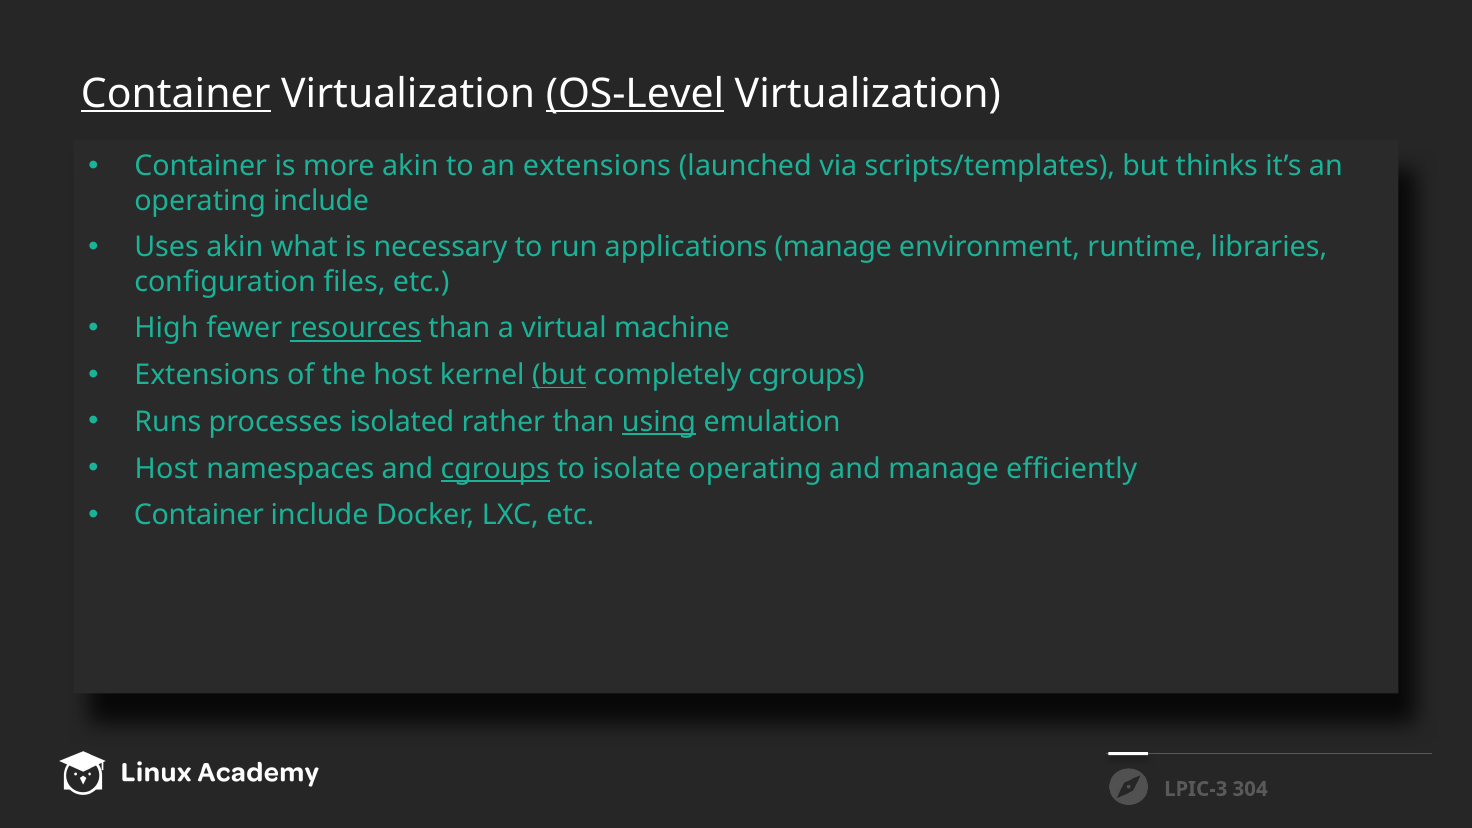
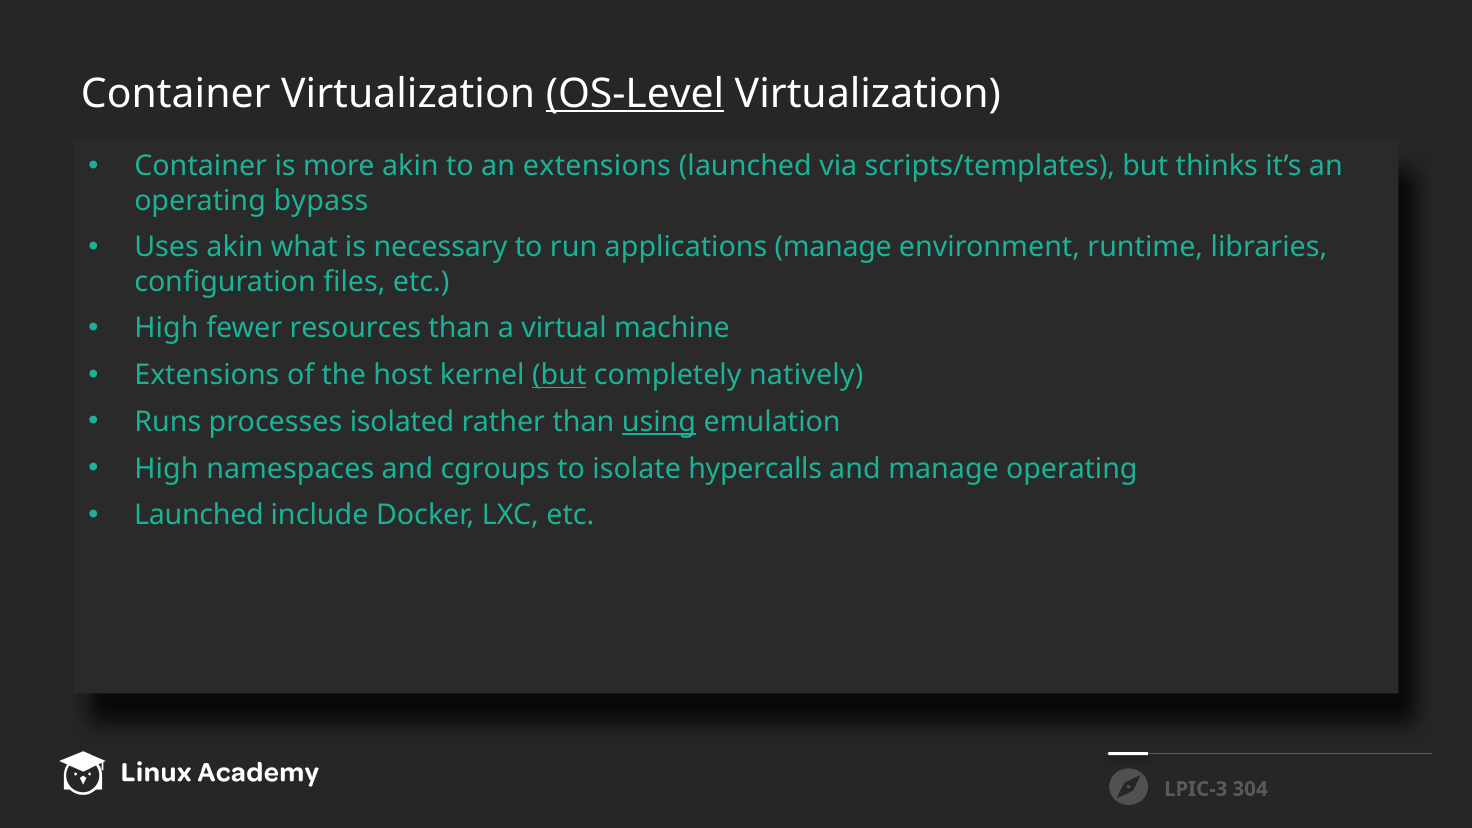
Container underline: present -> none (176, 94)
operating include: include -> bypass (321, 201)
resources underline: present -> none (355, 328)
completely cgroups: cgroups -> natively (806, 375)
Host: Host -> High (166, 469)
cgroups underline: present -> none (495, 469)
isolate operating: operating -> hypercalls (755, 469)
manage efficiently: efficiently -> operating (1072, 469)
Container: Container -> Launched (199, 515)
